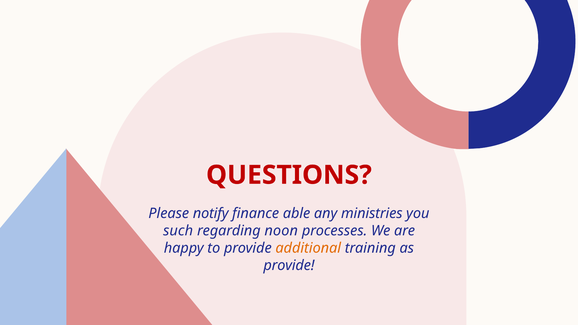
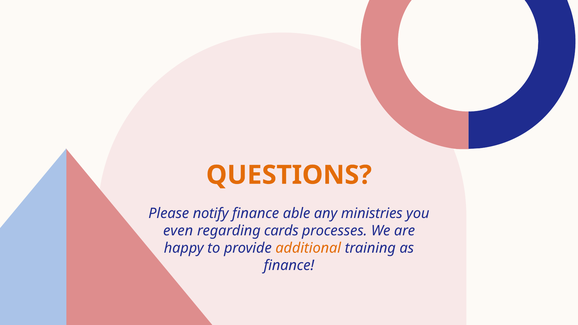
QUESTIONS colour: red -> orange (289, 175)
such: such -> even (178, 231)
noon: noon -> cards (281, 231)
provide: provide -> finance (289, 265)
